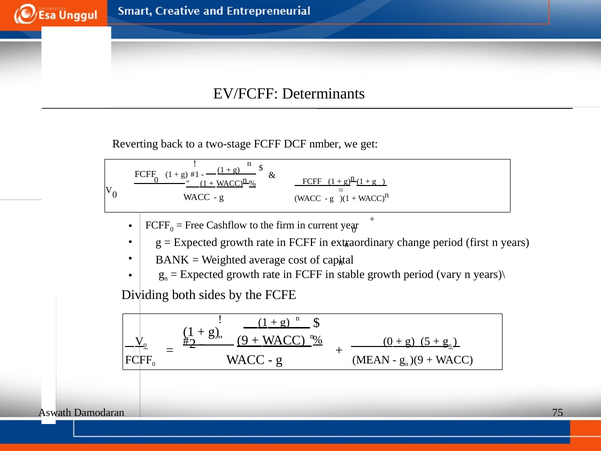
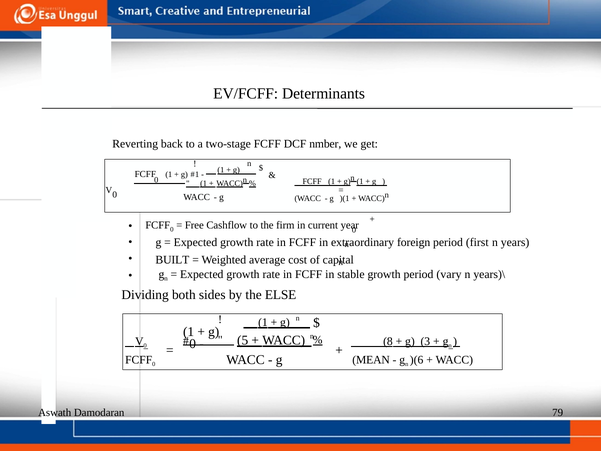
change: change -> foreign (414, 242)
BANK: BANK -> BUILT (172, 260)
FCFE: FCFE -> ELSE (281, 295)
9: 9 -> 5 (243, 340)
2: 2 -> 0 (193, 344)
0 0: 0 -> 8 (388, 341)
5: 5 -> 3 (425, 341)
)(9: )(9 -> )(6 (417, 360)
75: 75 -> 79 (558, 412)
